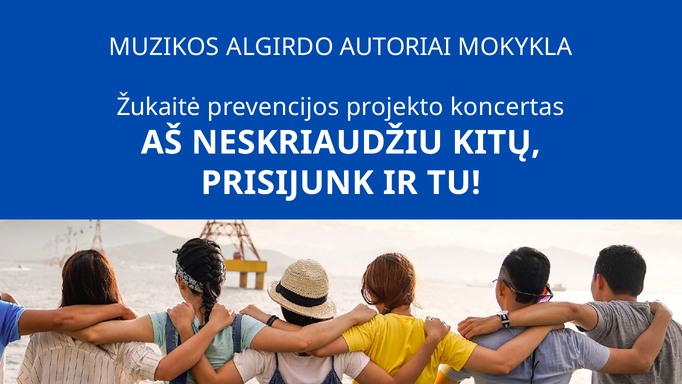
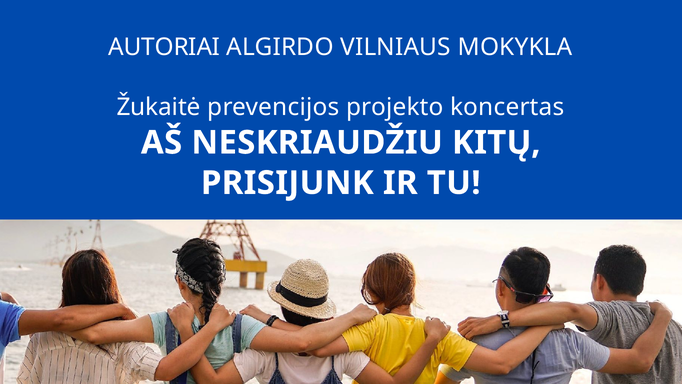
MUZIKOS: MUZIKOS -> AUTORIAI (164, 47)
AUTORIAI: AUTORIAI -> VILNIAUS (396, 47)
